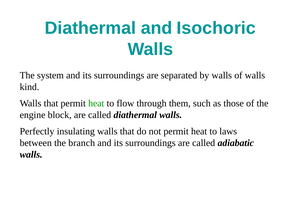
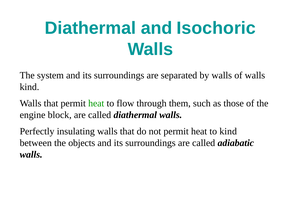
to laws: laws -> kind (228, 131)
branch: branch -> objects (82, 143)
